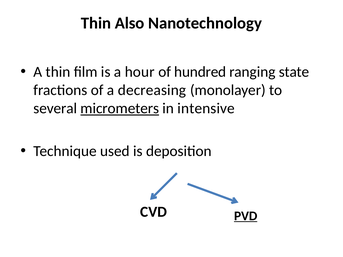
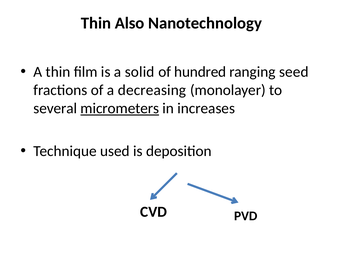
hour: hour -> solid (140, 72)
state: state -> seed (294, 72)
intensive: intensive -> increases (206, 109)
PVD underline: present -> none (246, 216)
